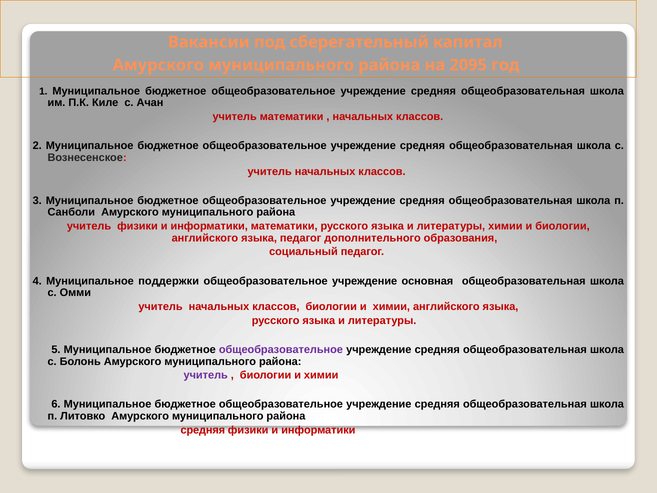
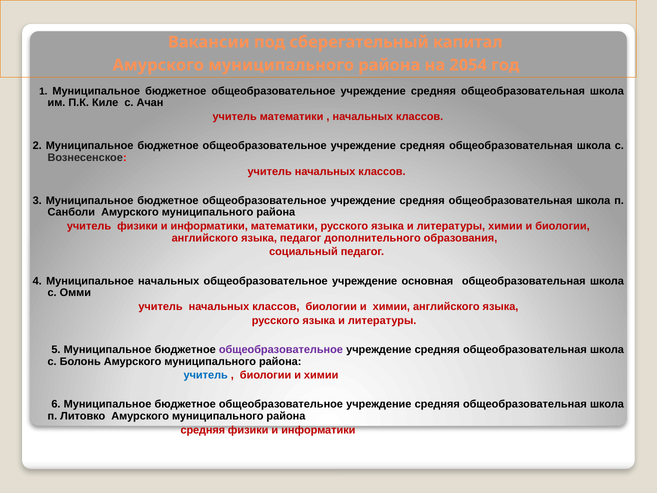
2095: 2095 -> 2054 (468, 65)
Муниципальное поддержки: поддержки -> начальных (169, 281)
учитель colour: purple -> blue (206, 375)
